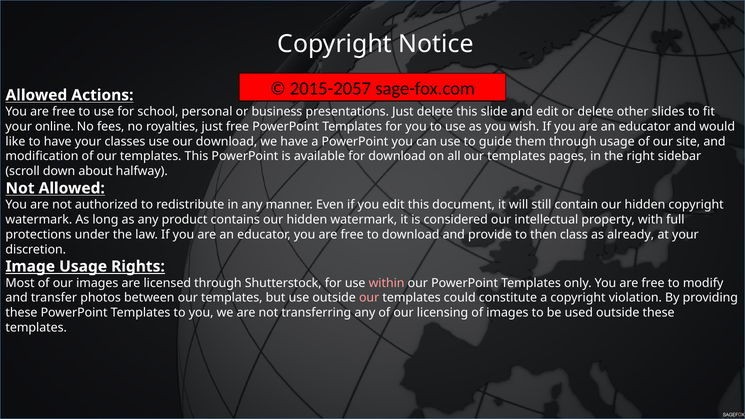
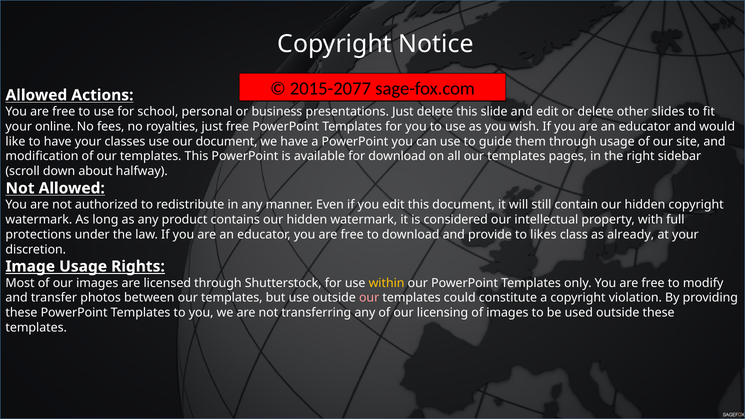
2015-2057: 2015-2057 -> 2015-2077 (330, 88)
our download: download -> document (227, 141)
then: then -> likes (543, 235)
within colour: pink -> yellow (387, 283)
